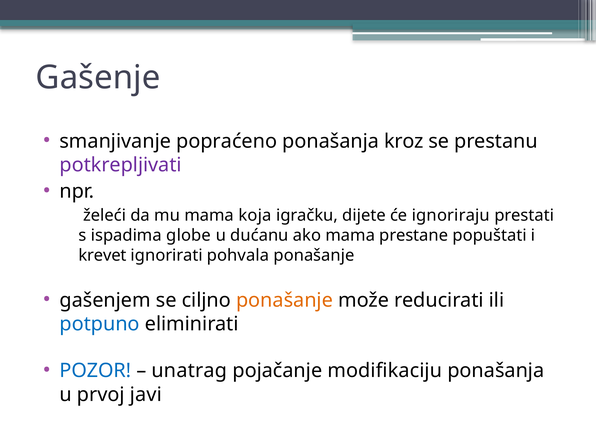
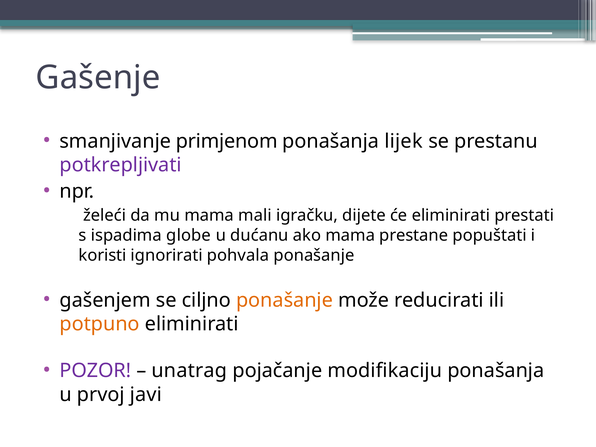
popraćeno: popraćeno -> primjenom (227, 141)
kroz: kroz -> lijek (404, 141)
koja: koja -> mali (255, 215)
će ignoriraju: ignoriraju -> eliminirati (451, 215)
krevet: krevet -> koristi (102, 255)
potpuno colour: blue -> orange (100, 324)
POZOR colour: blue -> purple (95, 371)
